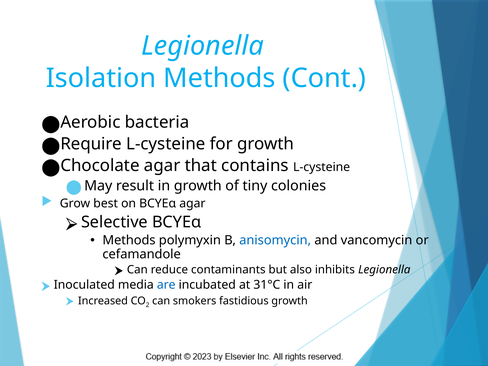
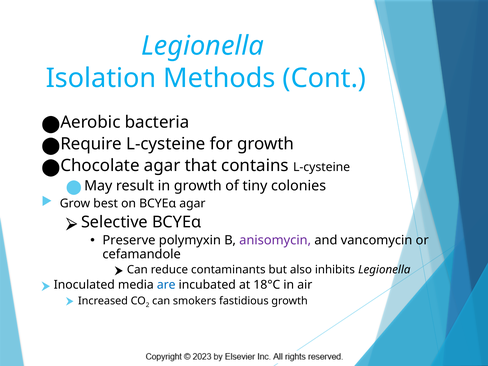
Methods: Methods -> Preserve (129, 240)
anisomycin colour: blue -> purple (275, 240)
31°C: 31°C -> 18°C (267, 285)
